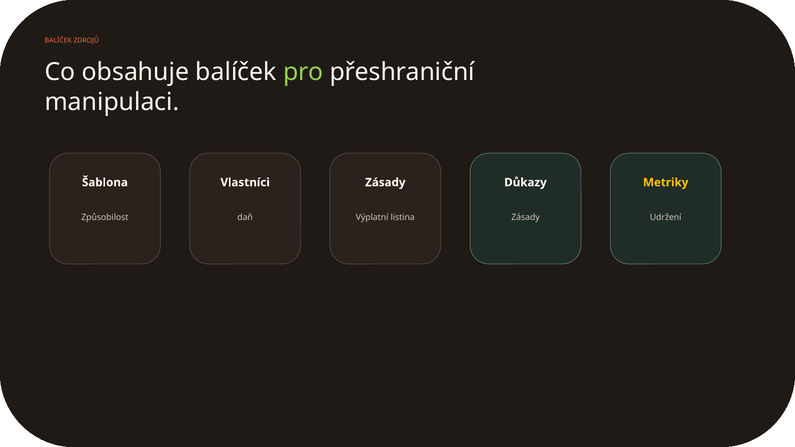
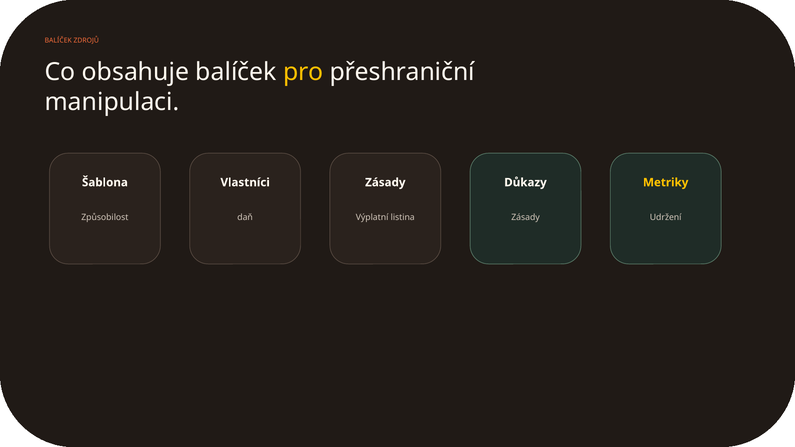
pro colour: light green -> yellow (303, 72)
